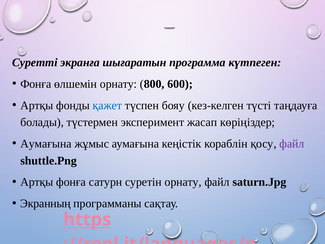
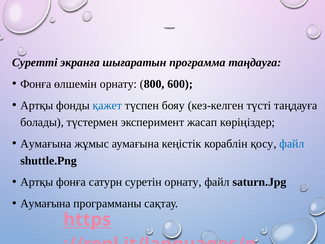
программа күтпеген: күтпеген -> таңдауға (255, 63)
файл colour: purple -> blue (292, 144)
Экранның: Экранның -> Аумағына (45, 203)
